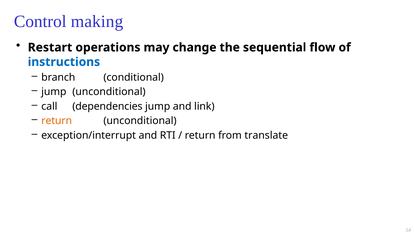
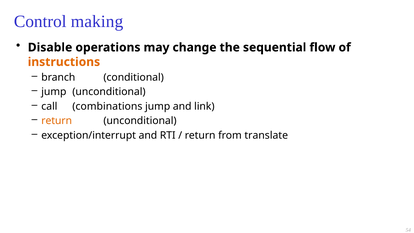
Restart: Restart -> Disable (50, 47)
instructions colour: blue -> orange (64, 62)
dependencies: dependencies -> combinations (107, 106)
